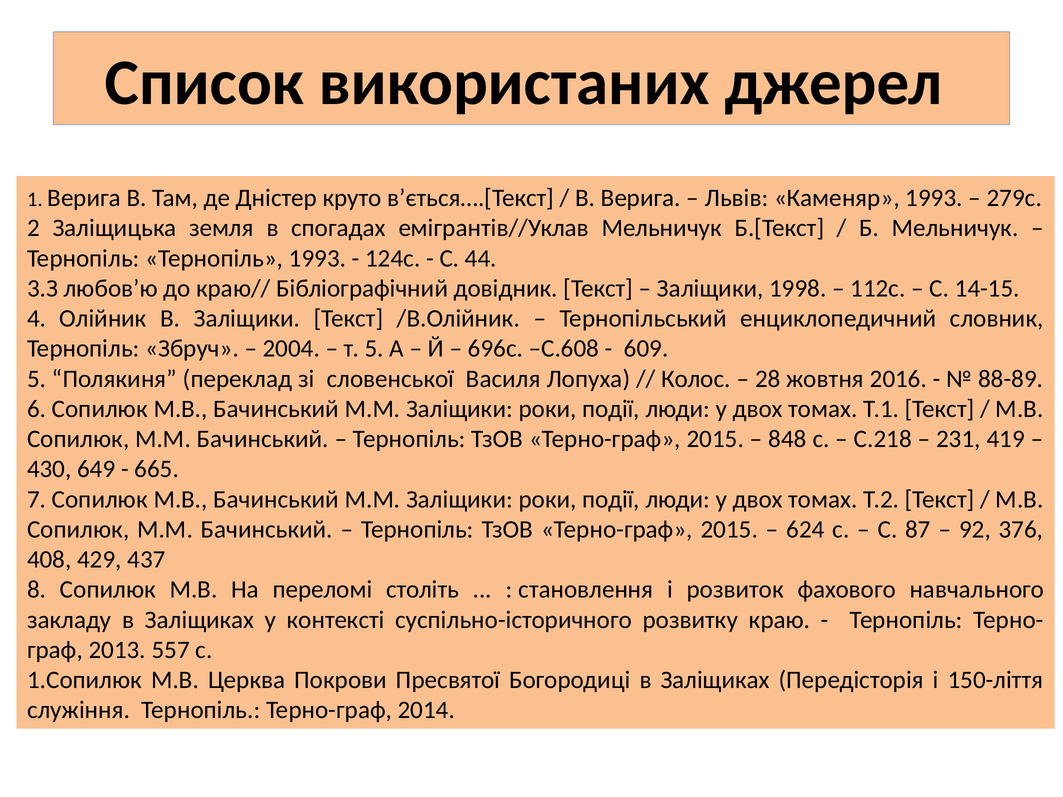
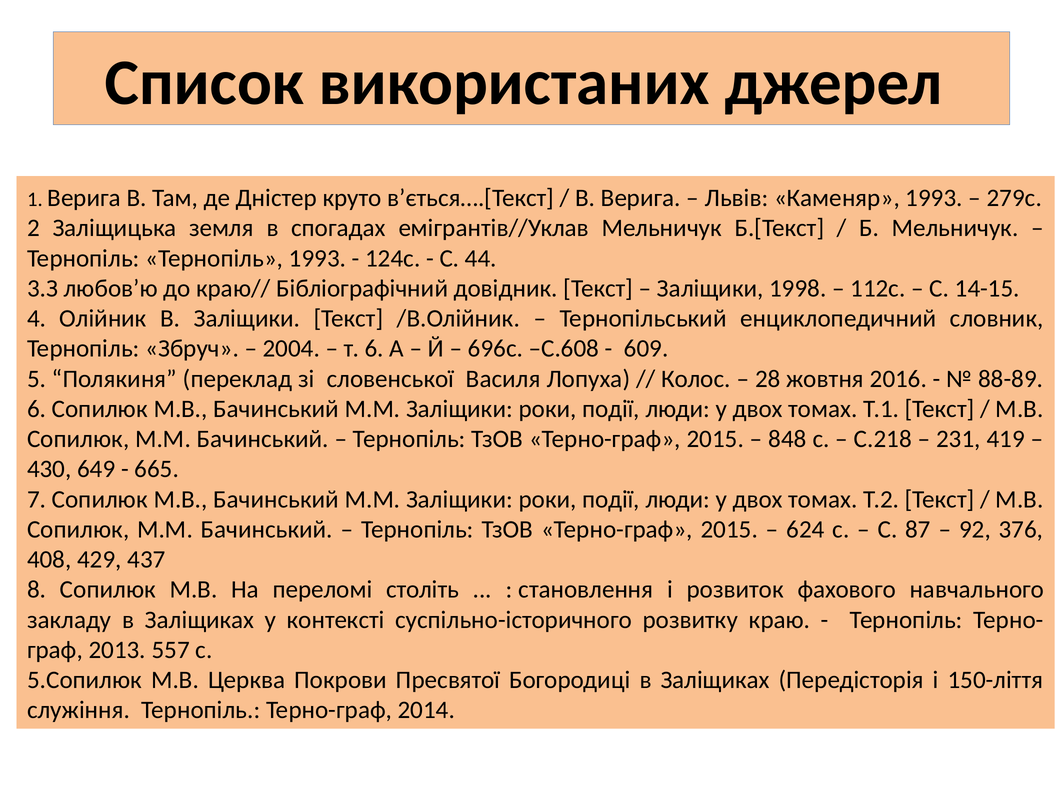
т 5: 5 -> 6 (374, 349)
1.Сопилюк: 1.Сопилюк -> 5.Сопилюк (85, 680)
